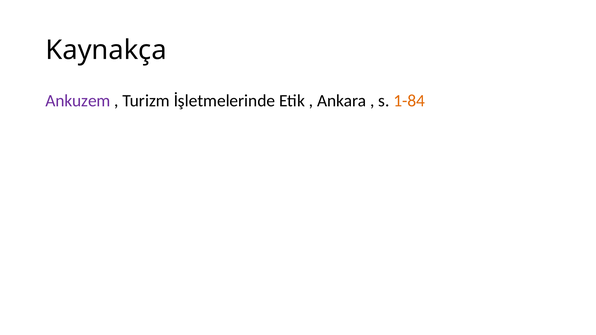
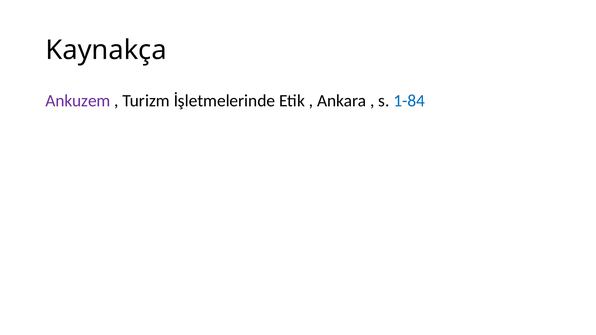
1-84 colour: orange -> blue (409, 101)
